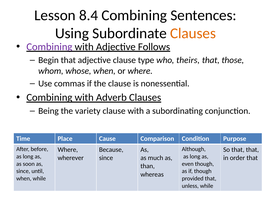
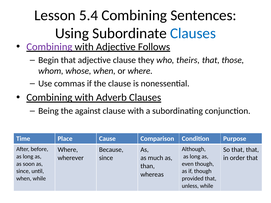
8.4: 8.4 -> 5.4 (89, 15)
Clauses colour: orange -> blue (193, 33)
type: type -> they (146, 60)
variety: variety -> against (88, 111)
